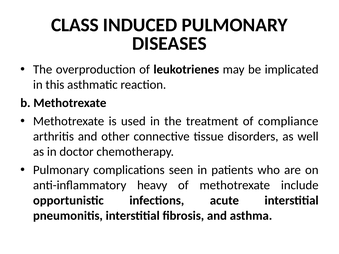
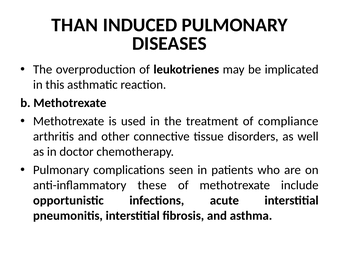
CLASS: CLASS -> THAN (75, 25)
heavy: heavy -> these (152, 185)
